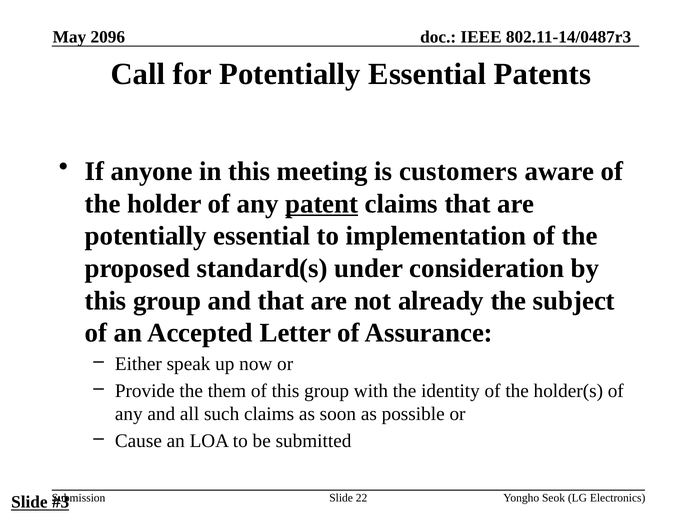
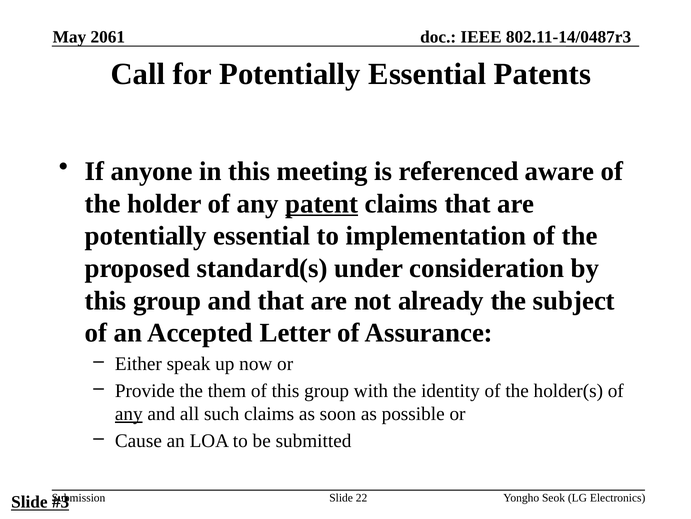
2096: 2096 -> 2061 (108, 37)
customers: customers -> referenced (459, 171)
any underline: none -> present (129, 413)
